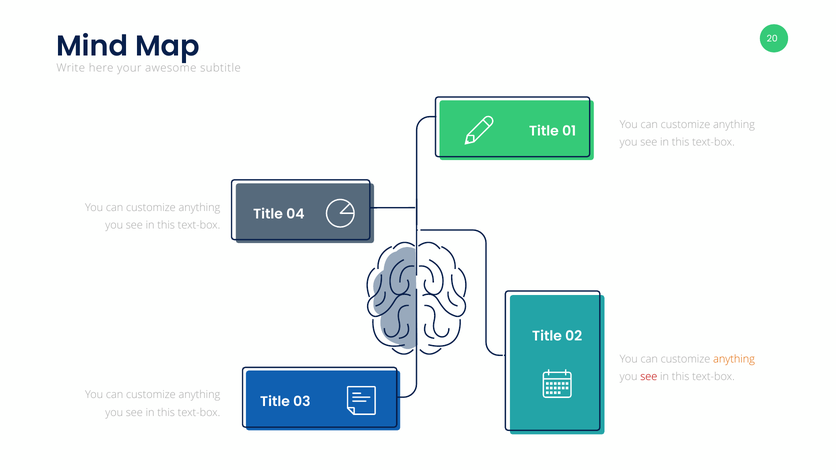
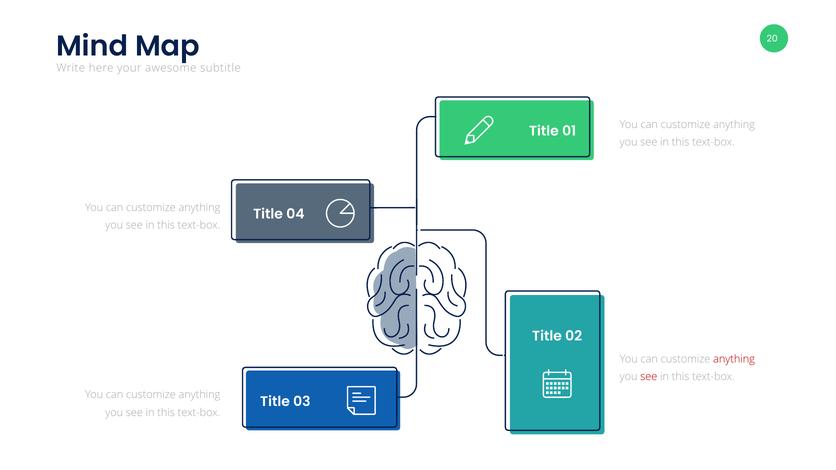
anything colour: orange -> red (734, 359)
